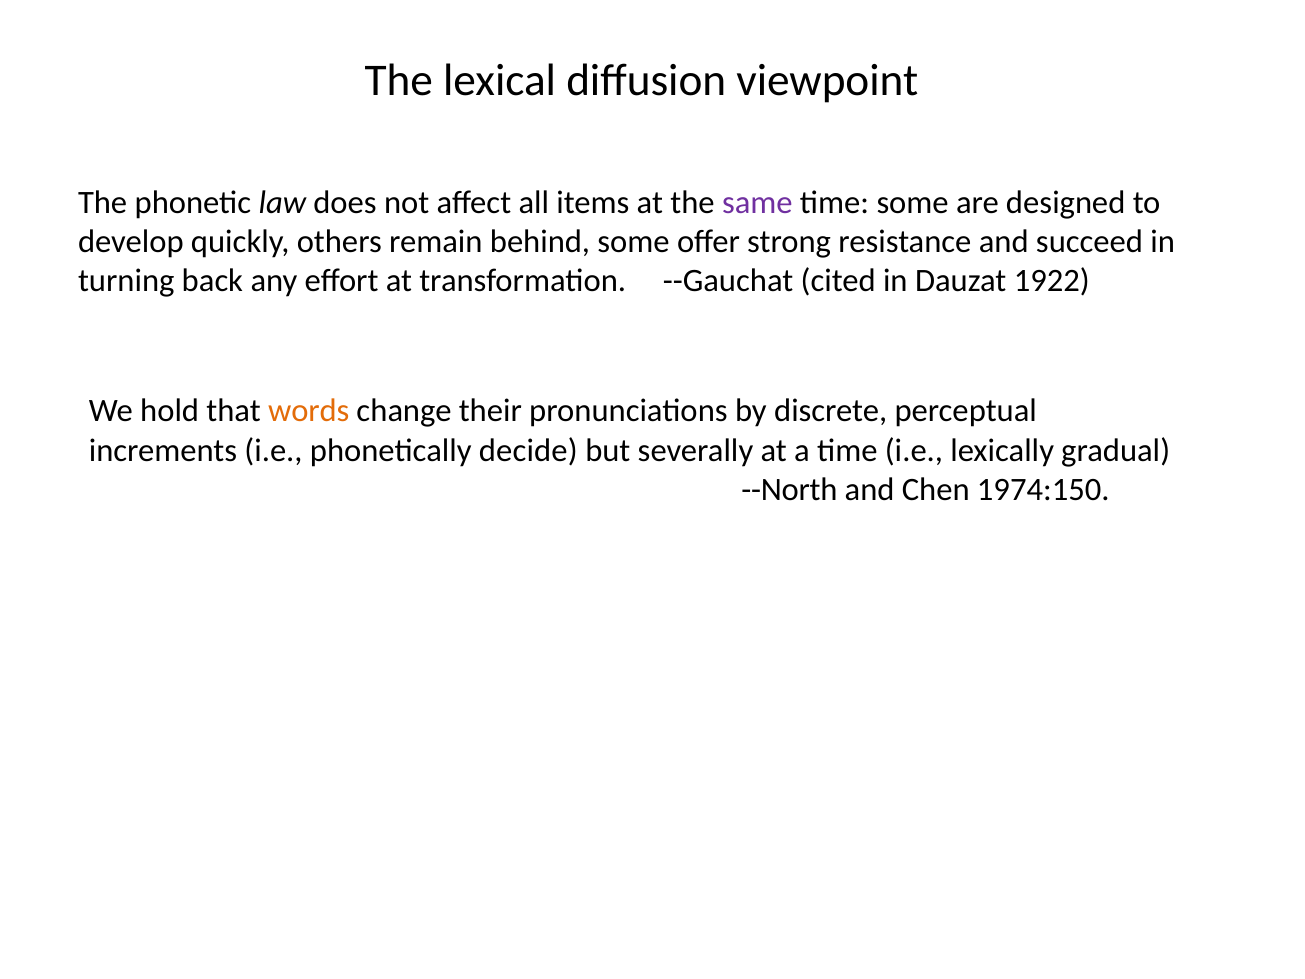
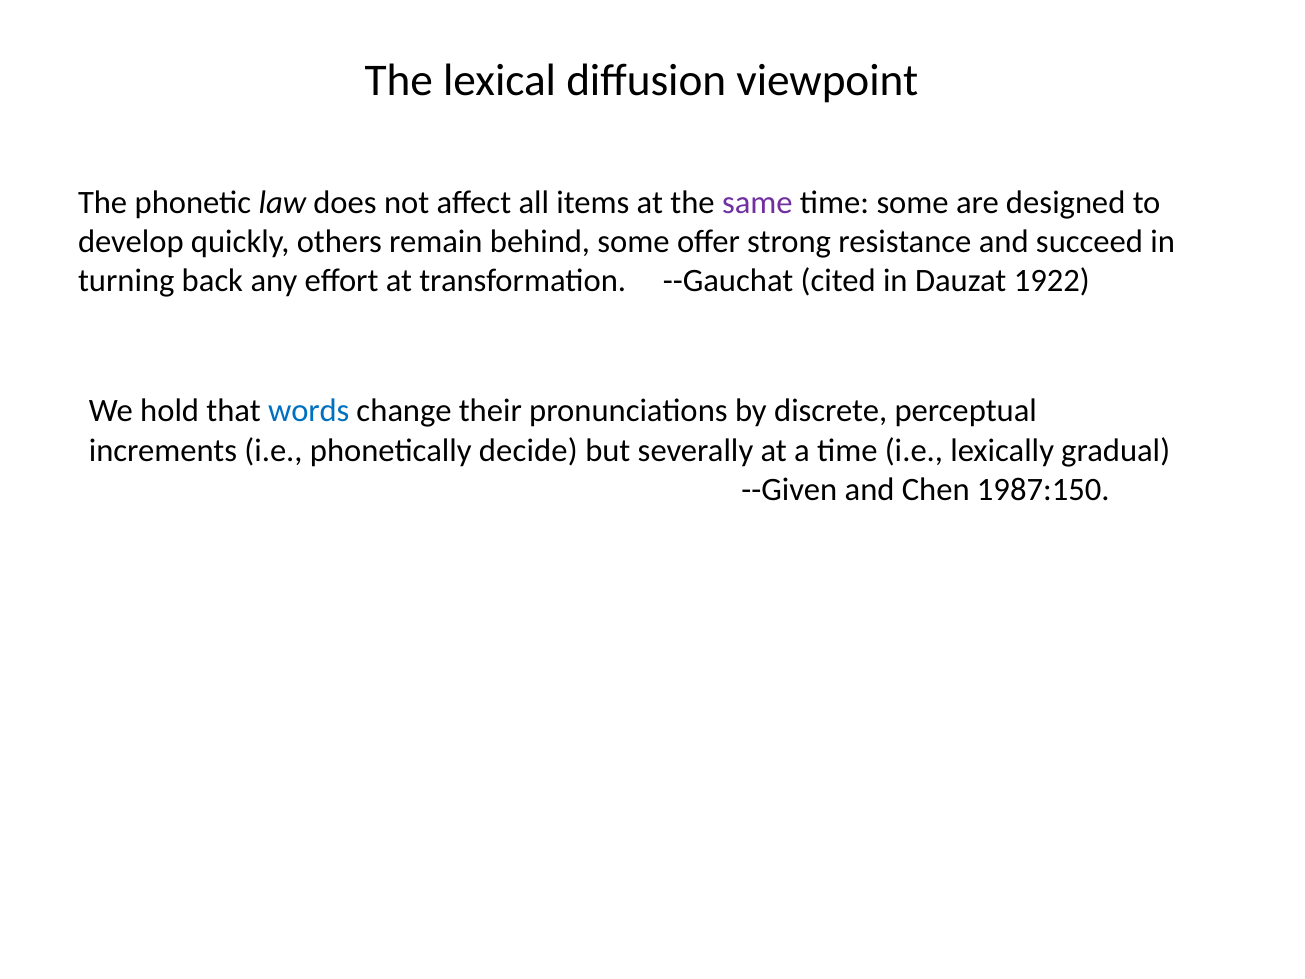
words colour: orange -> blue (309, 411)
--North: --North -> --Given (789, 489)
1974:150: 1974:150 -> 1987:150 (1043, 489)
